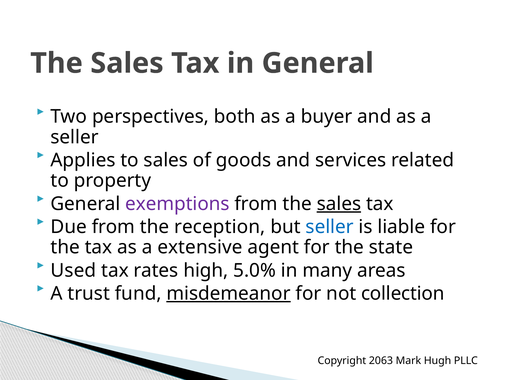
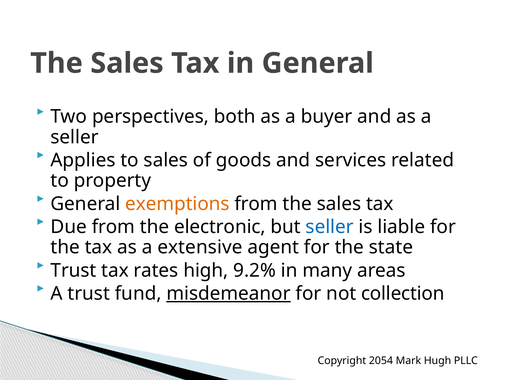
exemptions colour: purple -> orange (177, 204)
sales underline: present -> none (339, 204)
reception: reception -> electronic (220, 227)
Used: Used -> Trust (73, 270)
5.0%: 5.0% -> 9.2% (255, 270)
2063: 2063 -> 2054 (381, 360)
